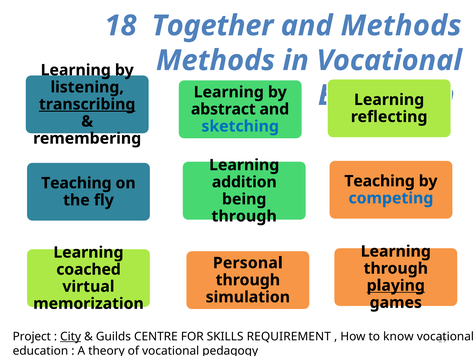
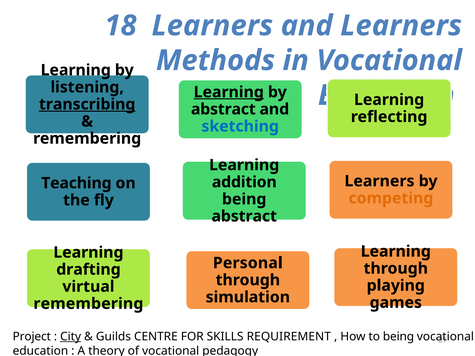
18 Together: Together -> Learners (212, 26)
and Methods: Methods -> Learners (401, 26)
Learning underline: none -> present (229, 92)
Teaching: Teaching -> Learners (379, 181)
competing colour: blue -> orange (391, 198)
through: through -> abstract (244, 216)
coached: coached -> drafting (88, 270)
playing underline: present -> none (396, 286)
memorization: memorization -> remembering (88, 304)
to know: know -> being (398, 337)
